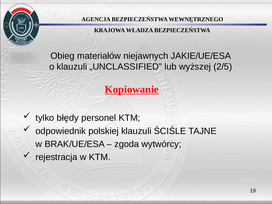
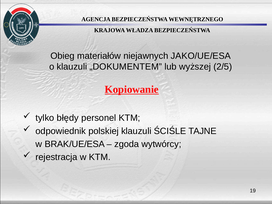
JAKIE/UE/ESA: JAKIE/UE/ESA -> JAKO/UE/ESA (201, 56)
„UNCLASSIFIED: „UNCLASSIFIED -> „DOKUMENTEM (126, 67)
